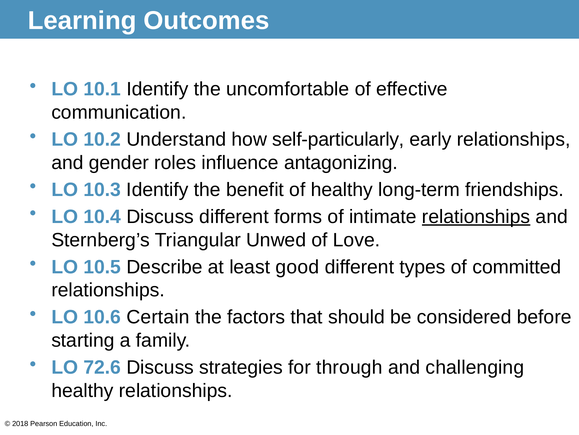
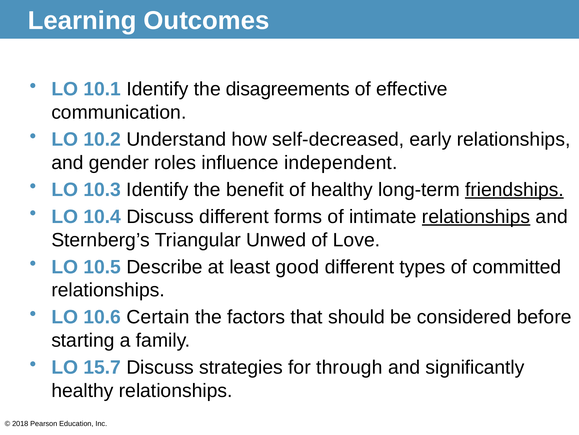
uncomfortable: uncomfortable -> disagreements (288, 89)
self-particularly: self-particularly -> self-decreased (338, 139)
antagonizing: antagonizing -> independent (341, 162)
friendships underline: none -> present (514, 189)
72.6: 72.6 -> 15.7 (102, 367)
challenging: challenging -> significantly (475, 367)
